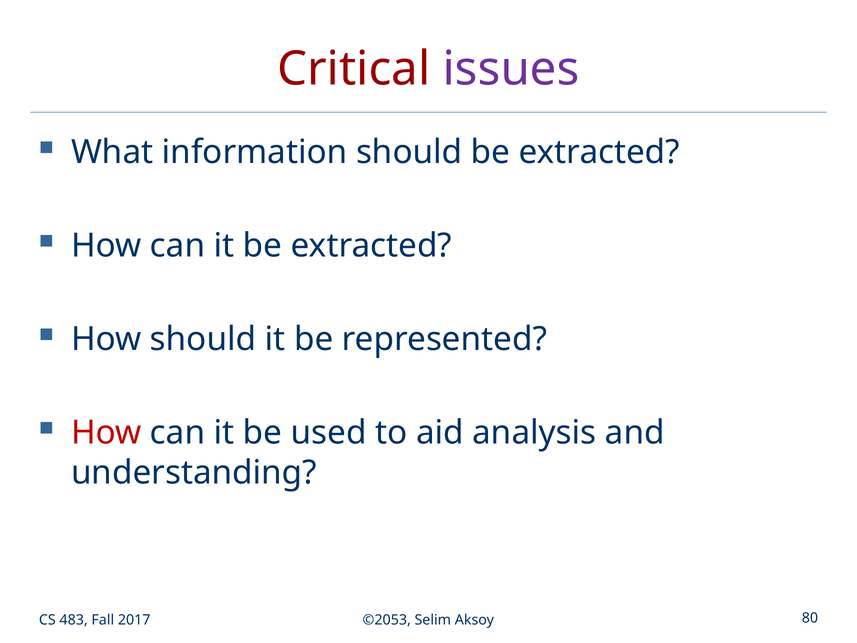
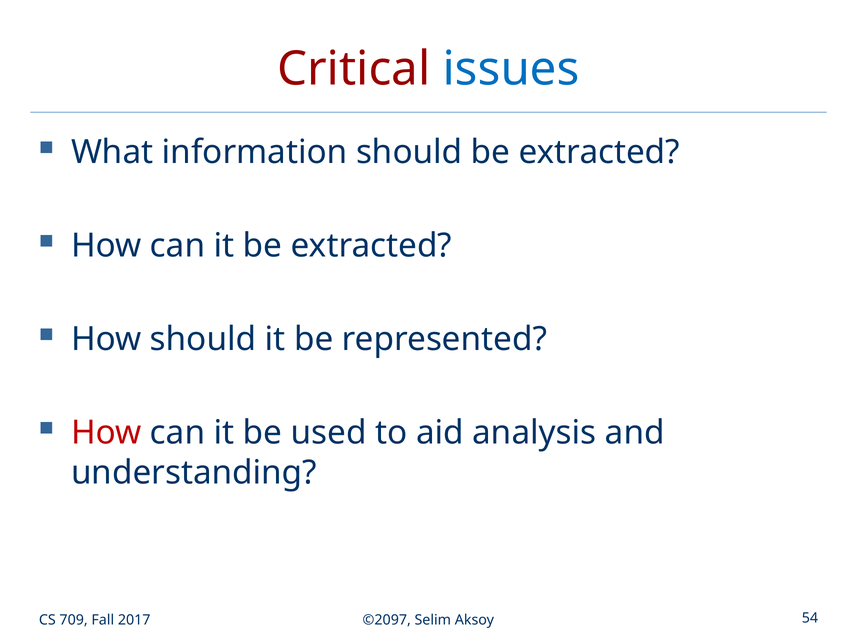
issues colour: purple -> blue (511, 69)
483: 483 -> 709 (74, 620)
©2053: ©2053 -> ©2097 (387, 620)
80: 80 -> 54 (810, 618)
